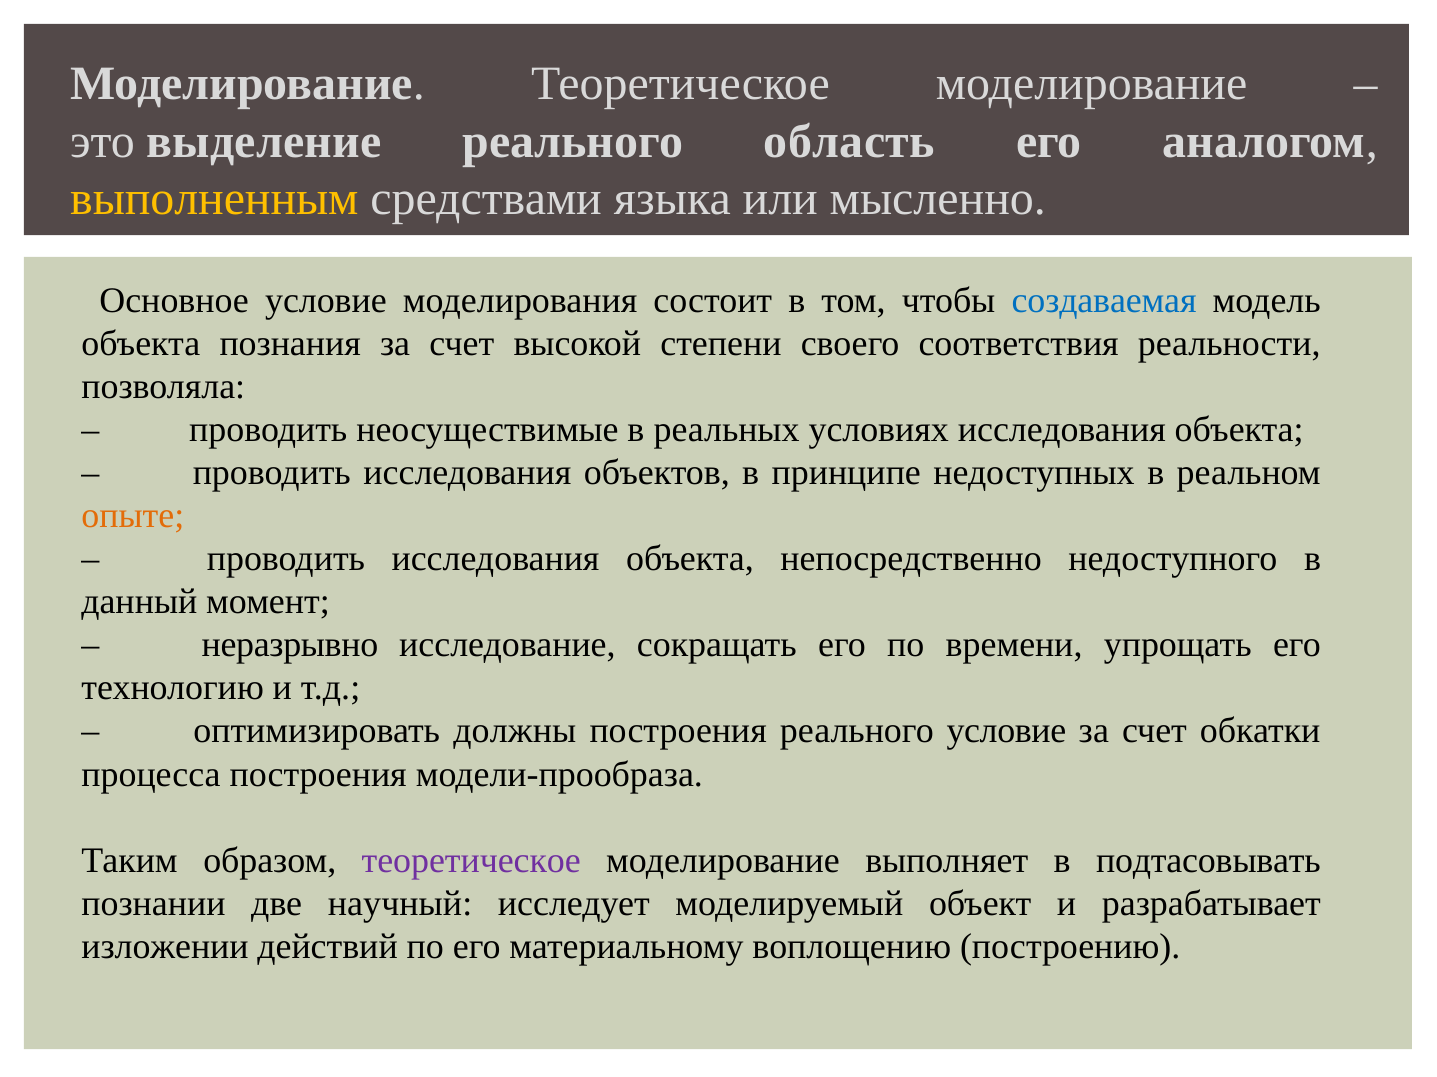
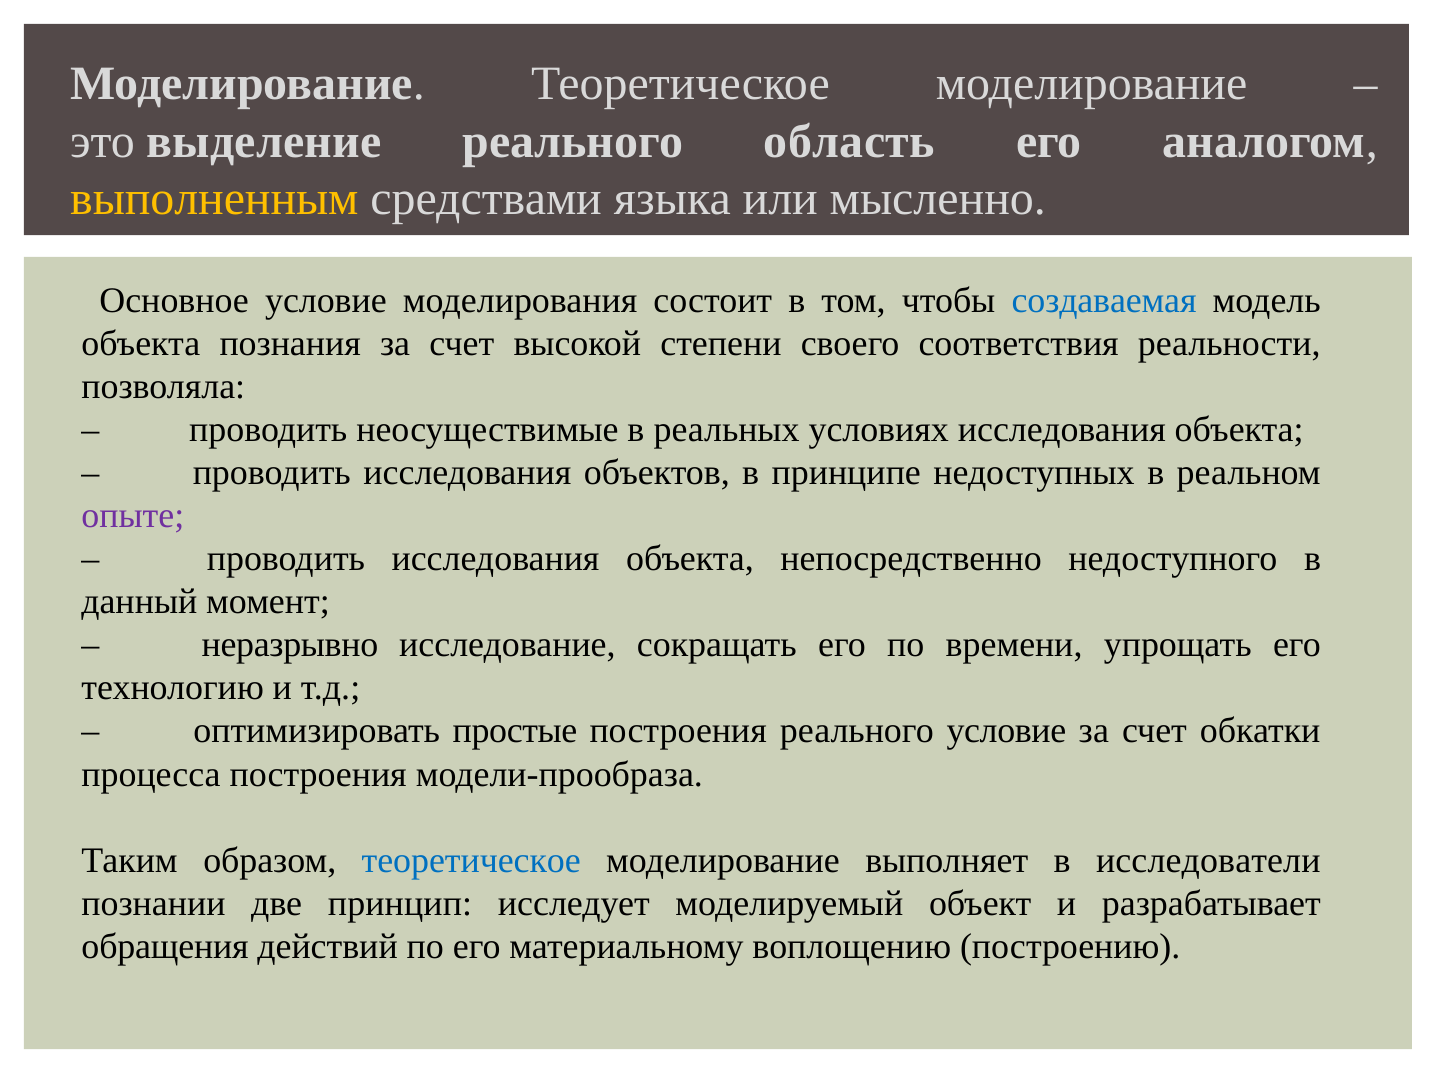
опыте colour: orange -> purple (133, 516)
должны: должны -> простые (515, 732)
теоретическое colour: purple -> blue (471, 861)
подтасовывать: подтасовывать -> исследователи (1208, 861)
научный: научный -> принцип (400, 904)
изложении: изложении -> обращения (165, 947)
